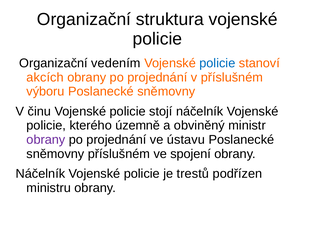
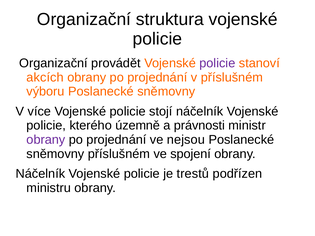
vedením: vedením -> provádět (116, 63)
policie colour: blue -> purple (217, 63)
činu: činu -> více (39, 111)
obviněný: obviněný -> právnosti (199, 126)
ústavu: ústavu -> nejsou (186, 140)
